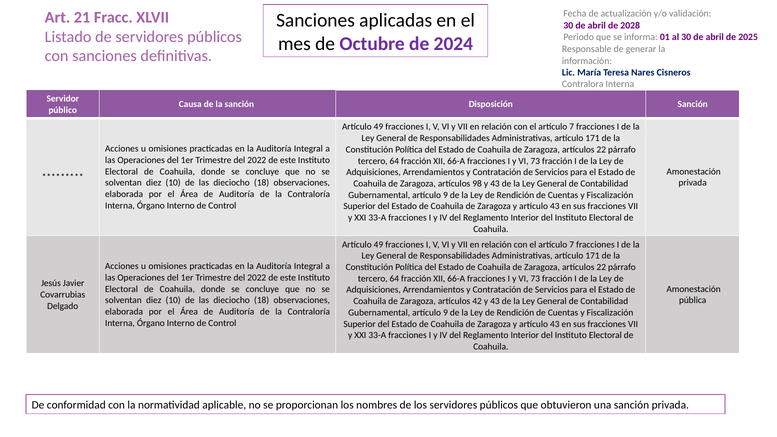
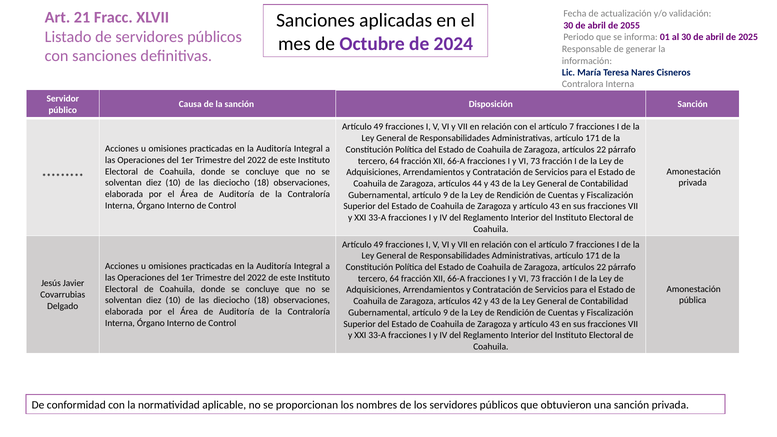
2028: 2028 -> 2055 (630, 25)
98: 98 -> 44 (477, 184)
